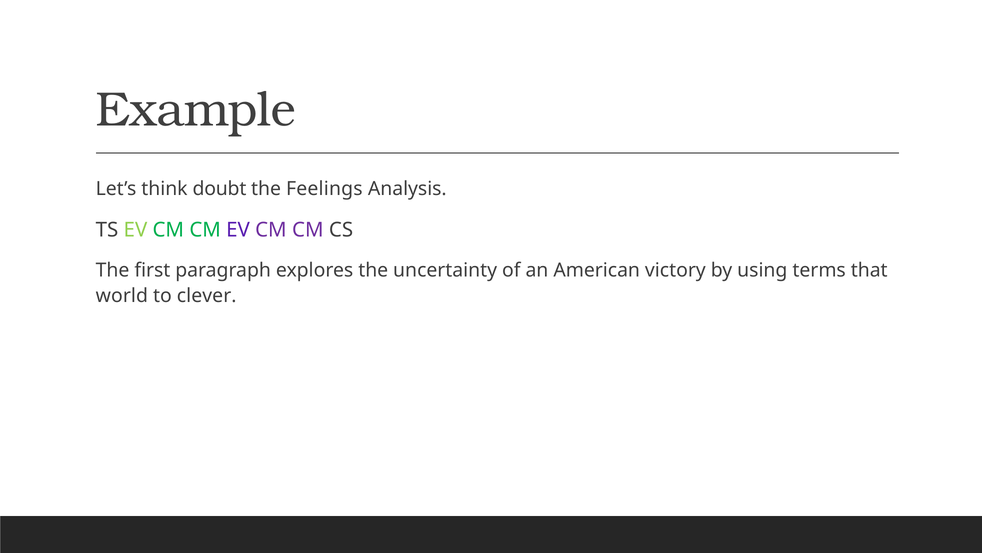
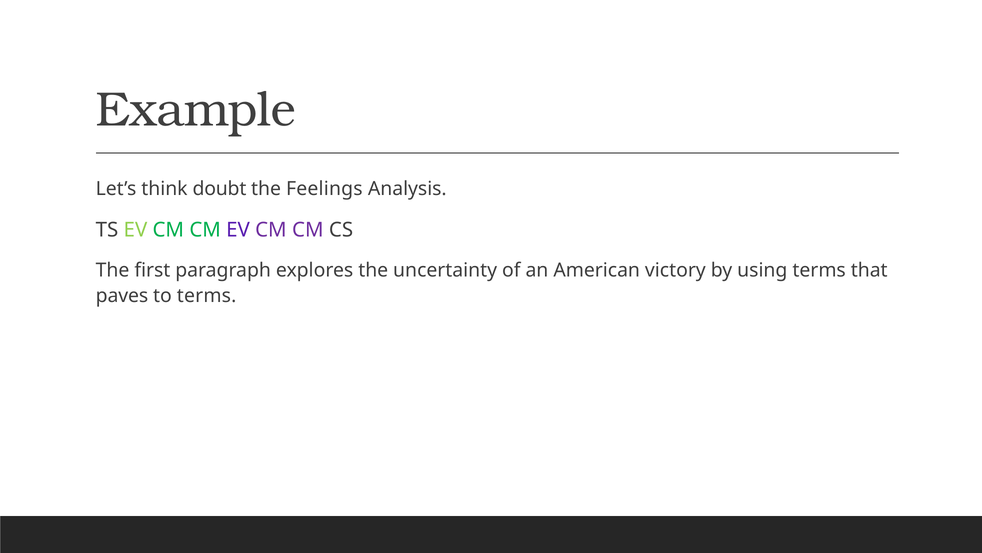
world: world -> paves (122, 296)
to clever: clever -> terms (207, 296)
